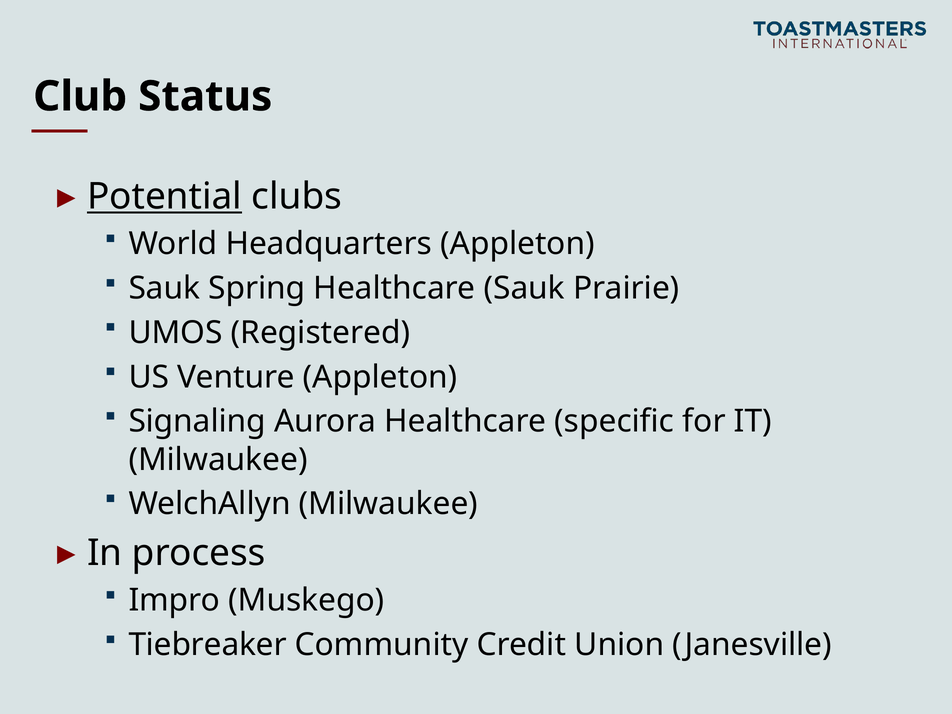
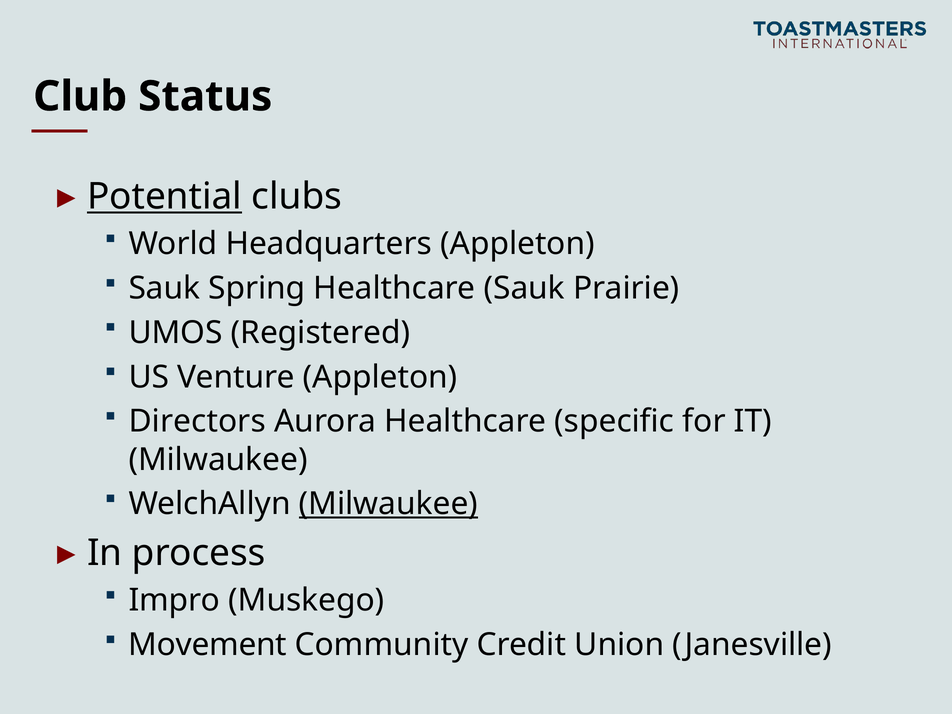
Signaling: Signaling -> Directors (197, 421)
Milwaukee underline: none -> present (388, 504)
Tiebreaker: Tiebreaker -> Movement (208, 645)
